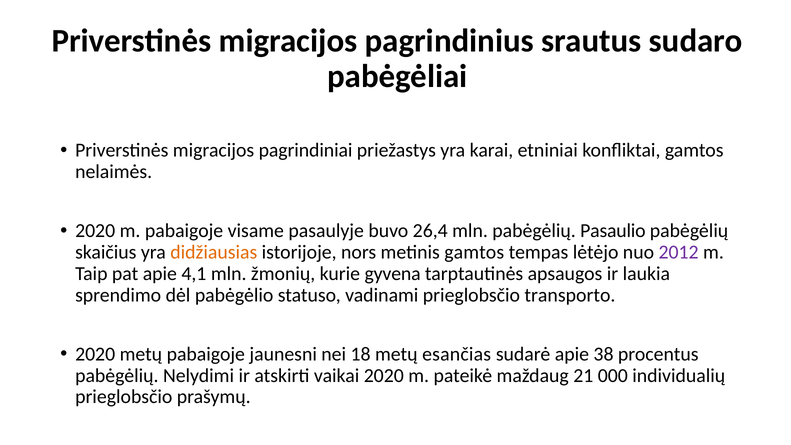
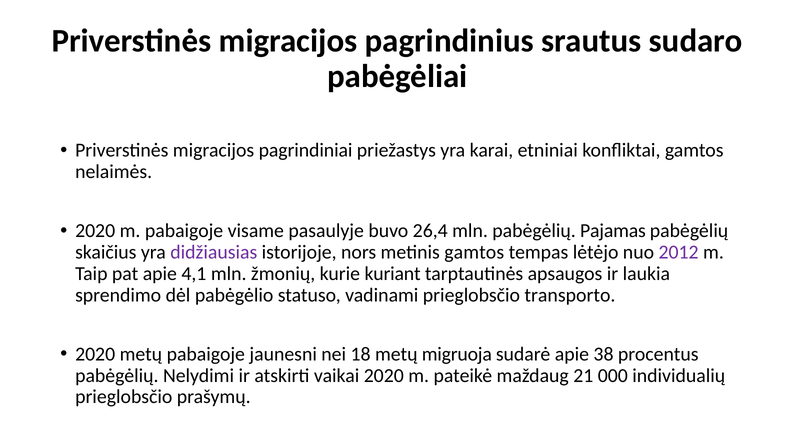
Pasaulio: Pasaulio -> Pajamas (613, 231)
didžiausias colour: orange -> purple (214, 252)
gyvena: gyvena -> kuriant (393, 274)
esančias: esančias -> migruoja (457, 354)
